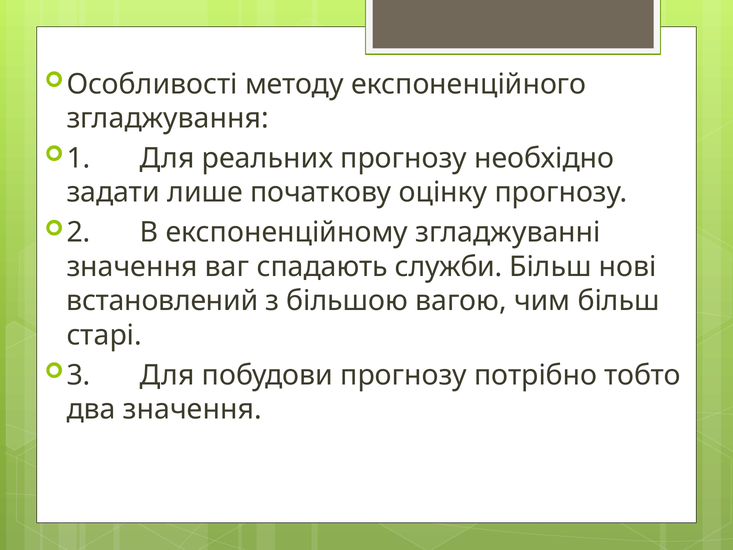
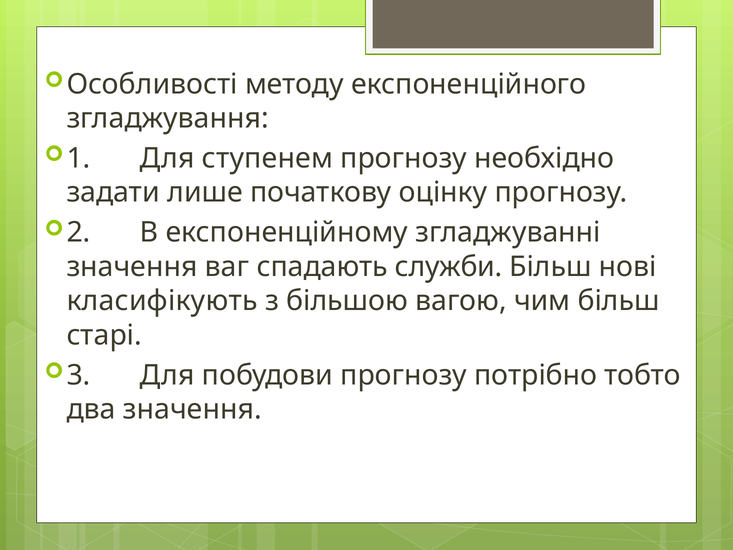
реальних: реальних -> ступенем (267, 158)
встановлений: встановлений -> класифікують (162, 301)
